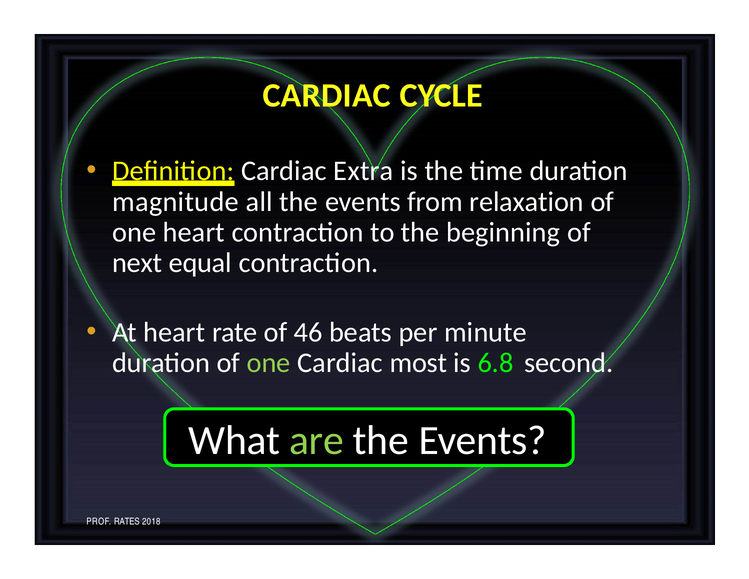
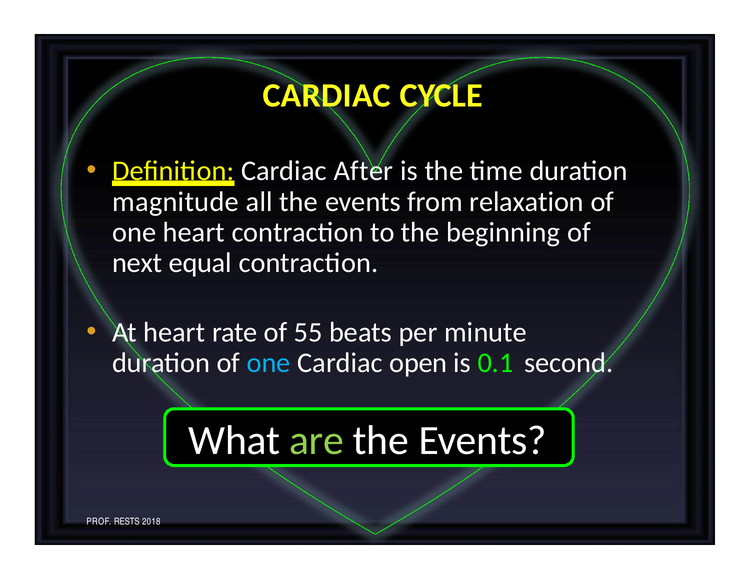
Extra: Extra -> After (363, 171)
46: 46 -> 55 (308, 332)
one colour: light green -> light blue (269, 363)
most: most -> open (418, 363)
6.8: 6.8 -> 0.1 (496, 363)
RATES: RATES -> RESTS (127, 522)
